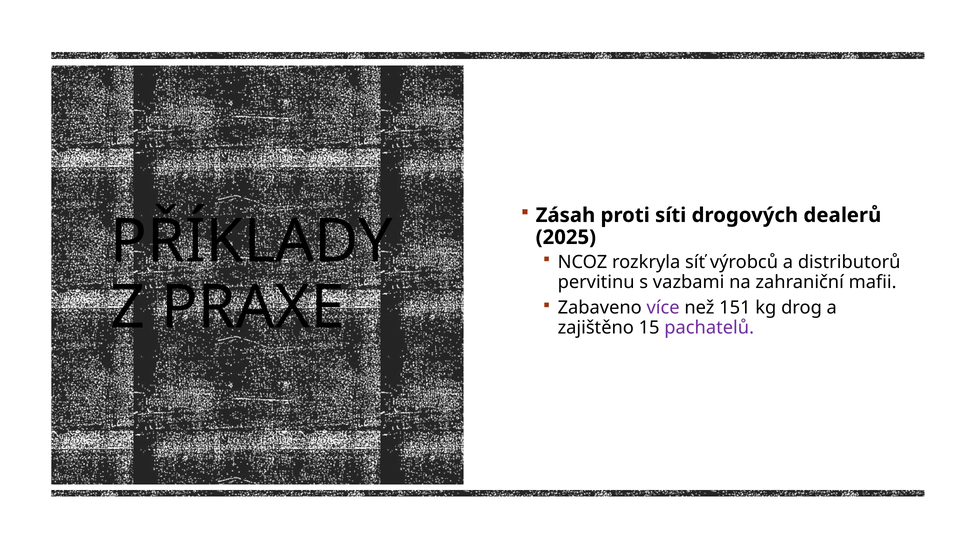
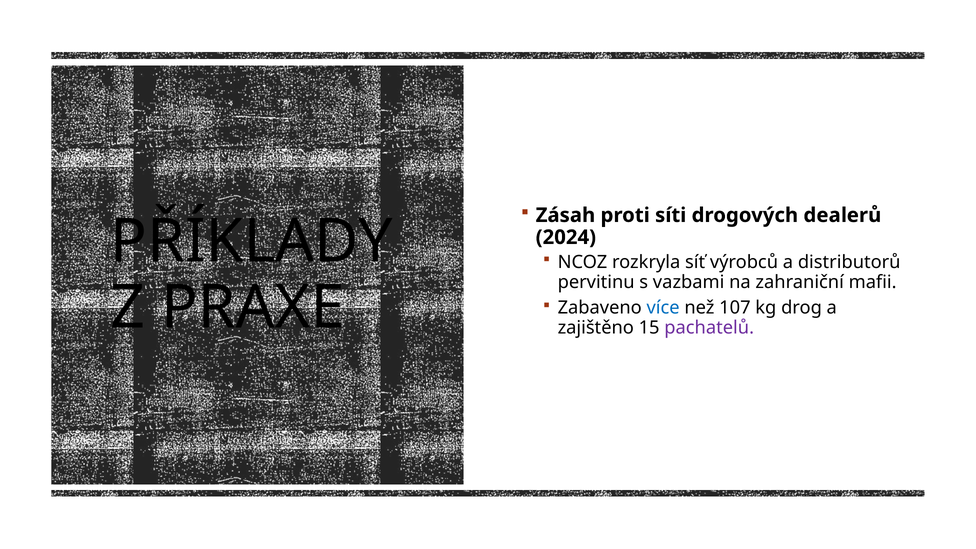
2025: 2025 -> 2024 (566, 237)
více colour: purple -> blue (663, 308)
151: 151 -> 107 (735, 308)
